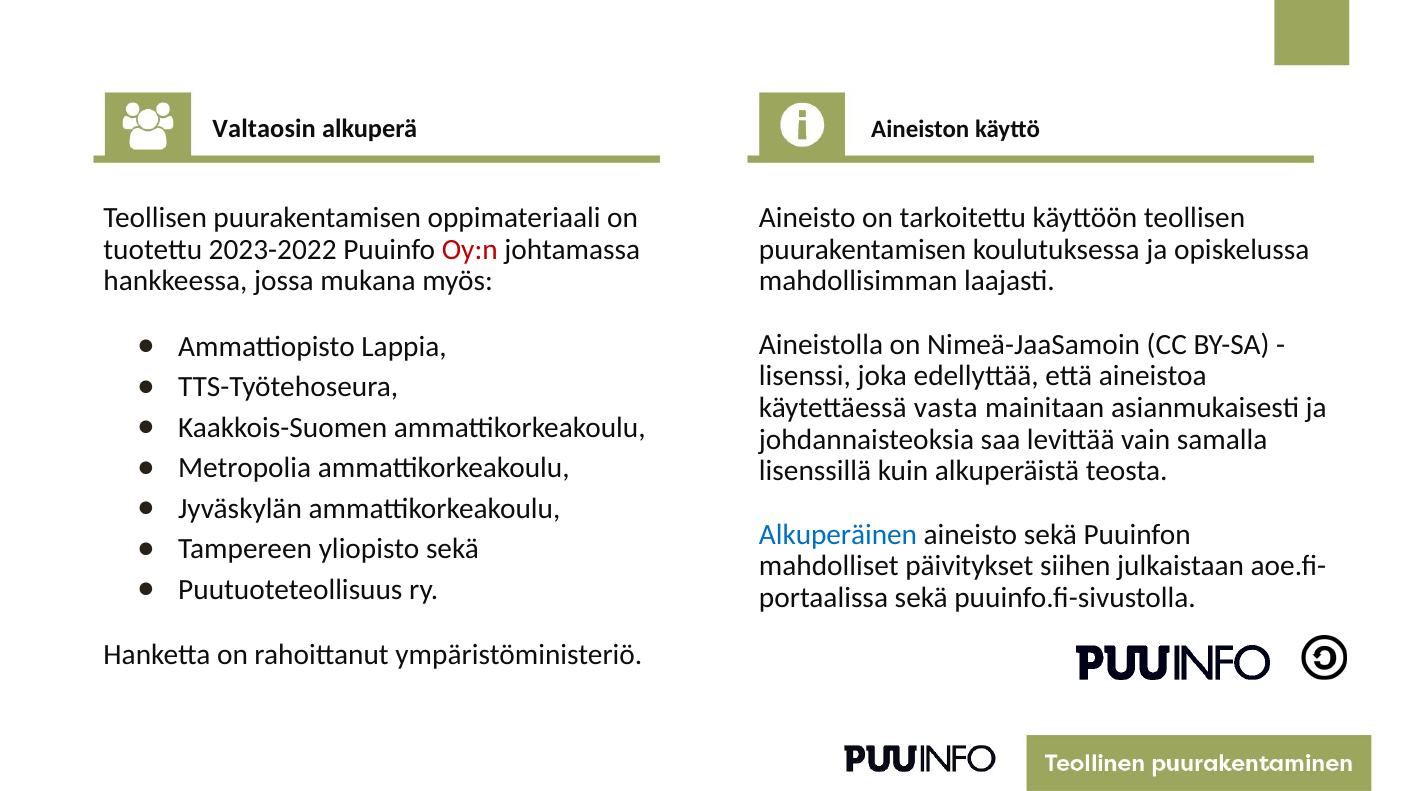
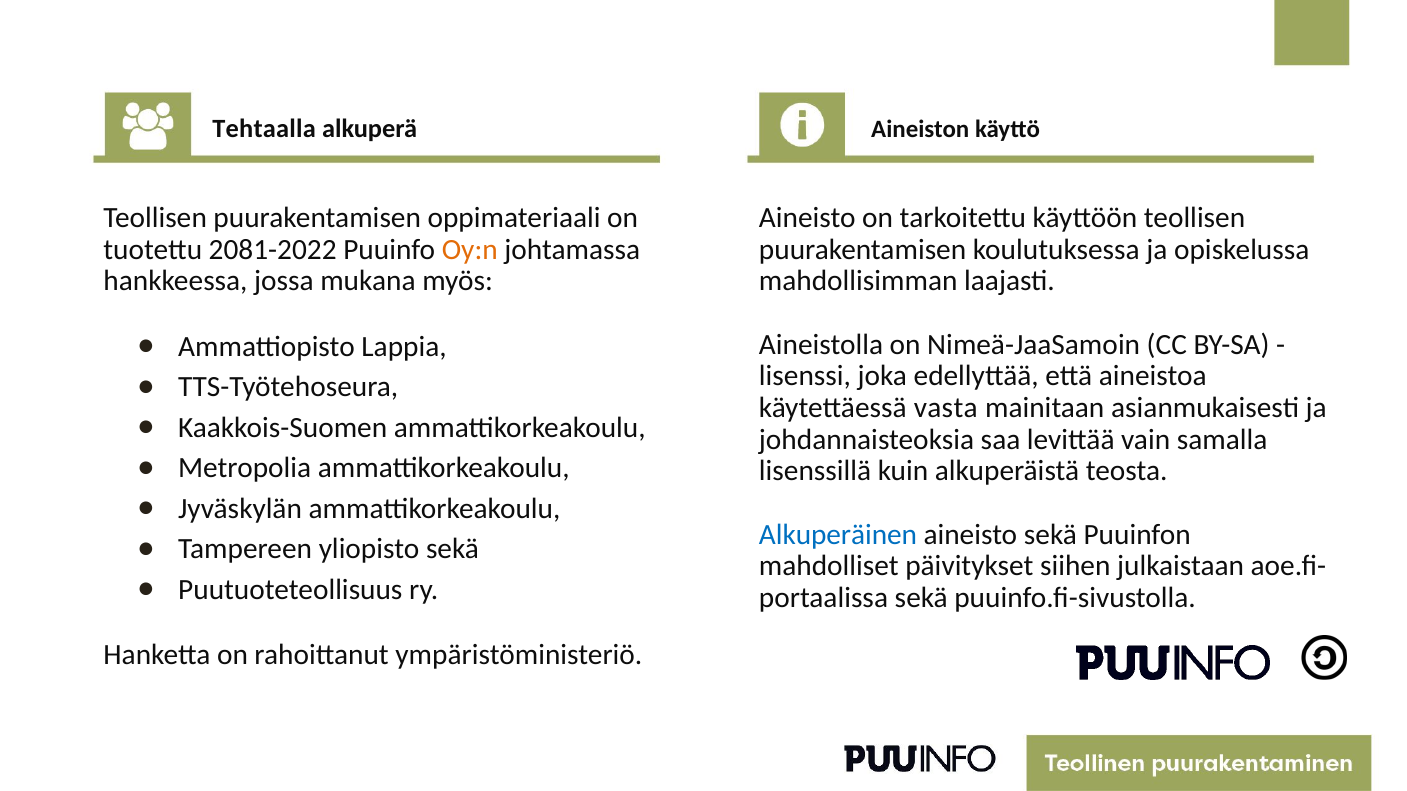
Valtaosin: Valtaosin -> Tehtaalla (264, 129)
2023-2022: 2023-2022 -> 2081-2022 (273, 250)
Oy:n colour: red -> orange (470, 250)
